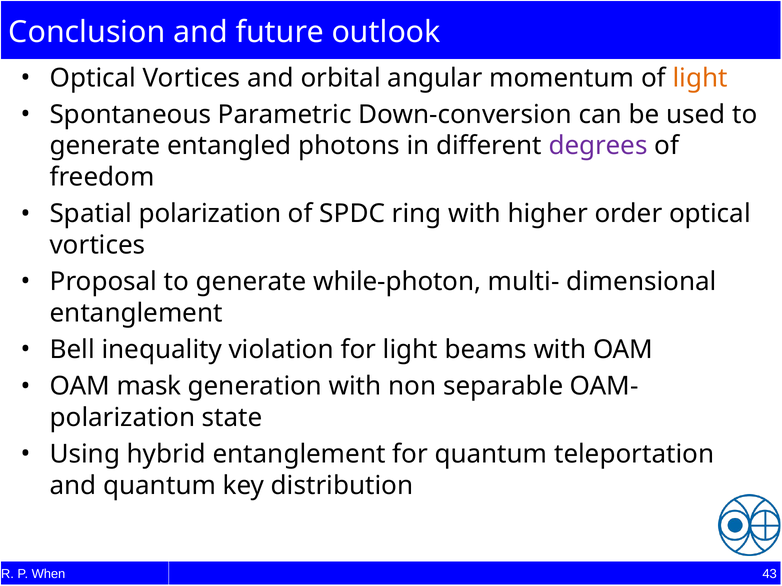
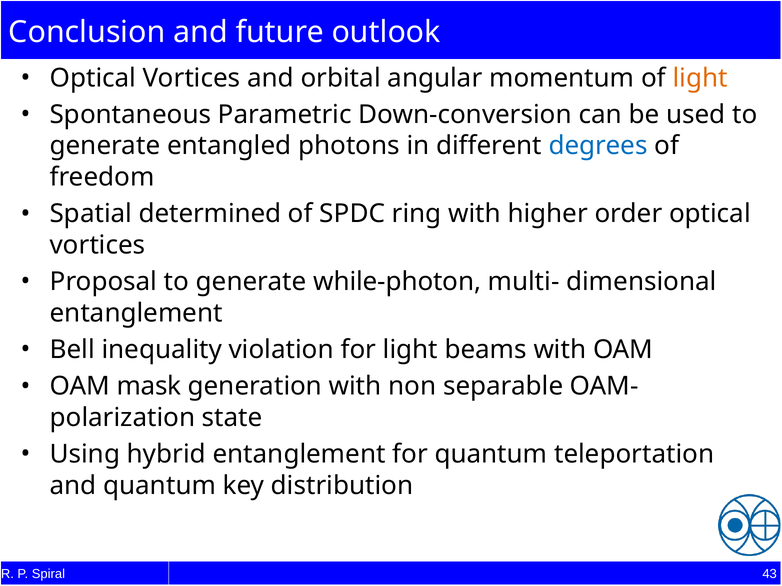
degrees colour: purple -> blue (598, 146)
Spatial polarization: polarization -> determined (210, 214)
When: When -> Spiral (48, 574)
